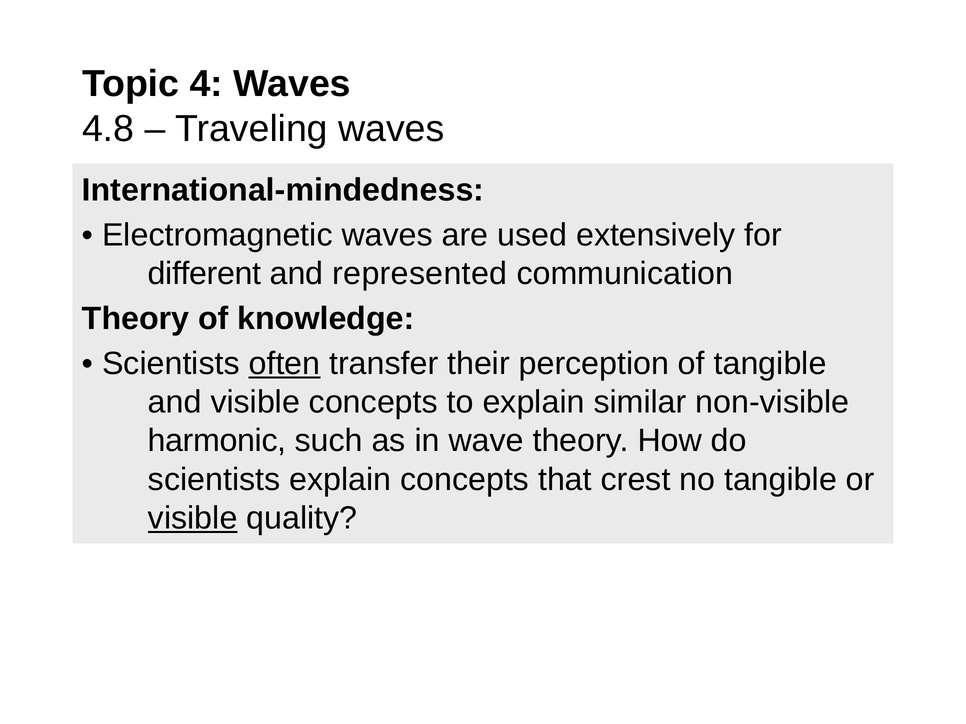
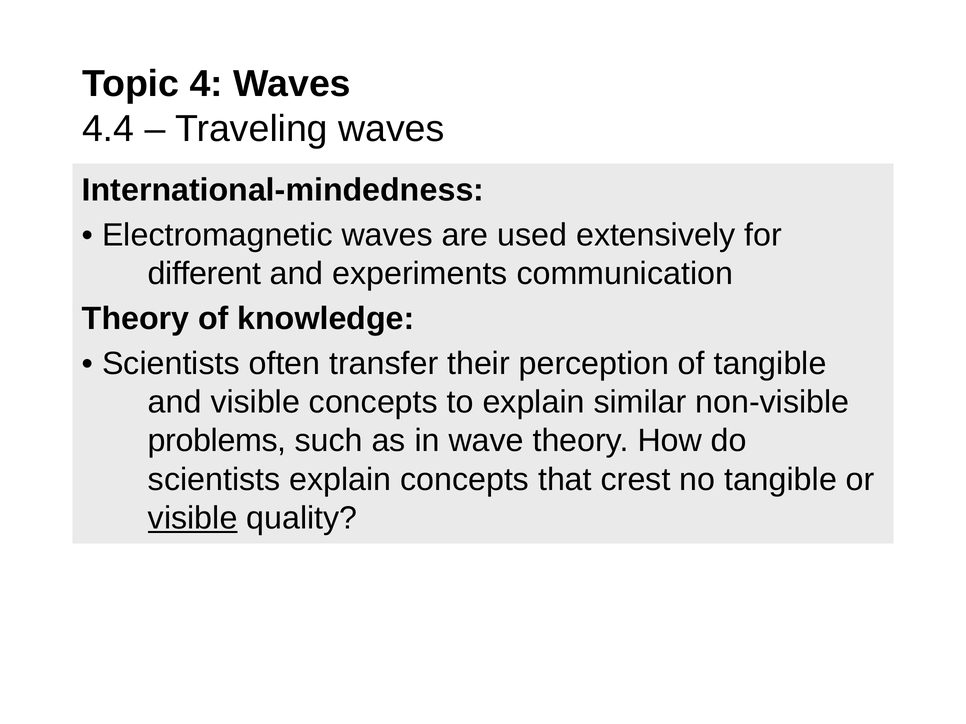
4.8: 4.8 -> 4.4 (108, 129)
represented: represented -> experiments (420, 274)
often underline: present -> none (284, 364)
harmonic: harmonic -> problems (217, 441)
